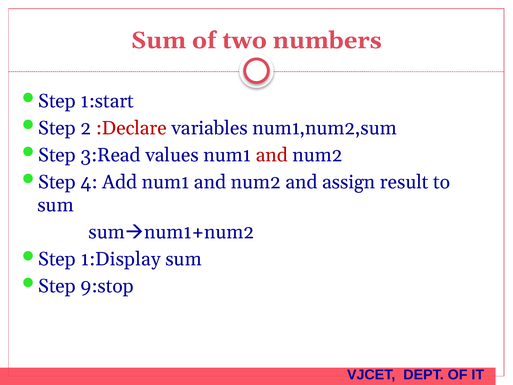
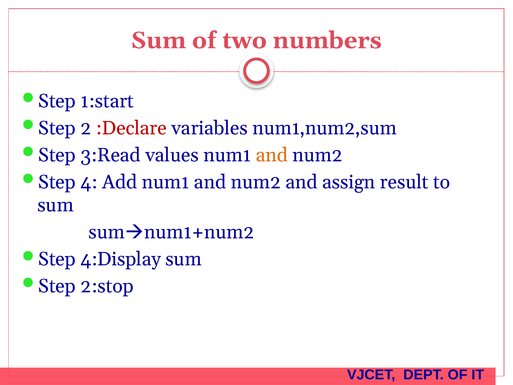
and colour: red -> orange (272, 155)
1:Display: 1:Display -> 4:Display (121, 259)
9:stop: 9:stop -> 2:stop (107, 286)
